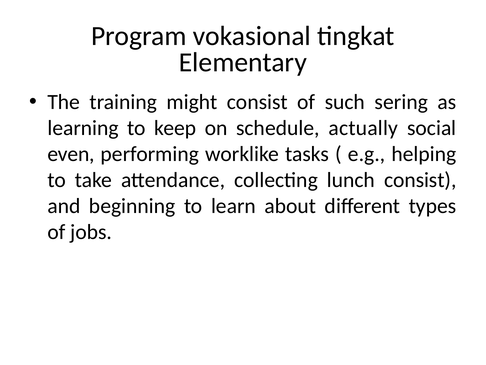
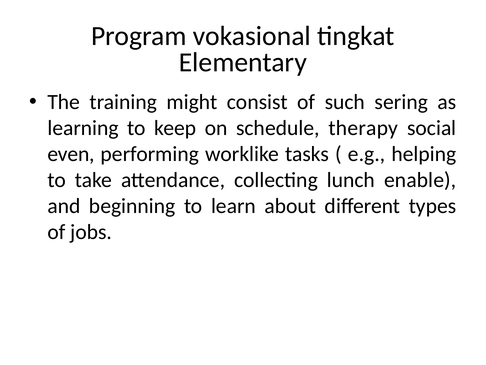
actually: actually -> therapy (363, 128)
lunch consist: consist -> enable (420, 180)
